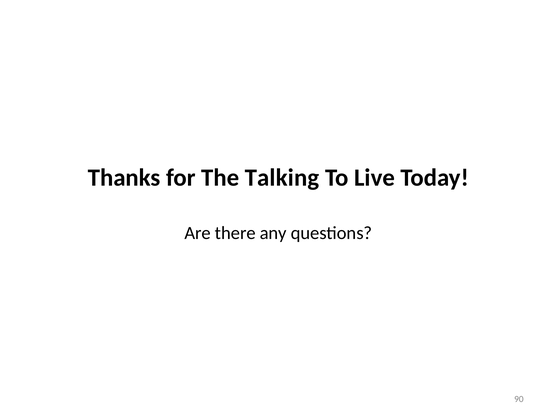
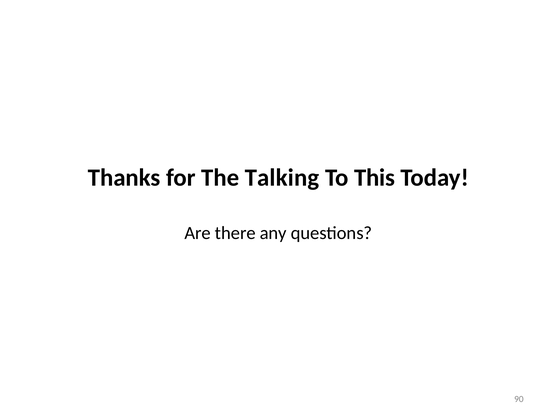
Live: Live -> This (375, 178)
